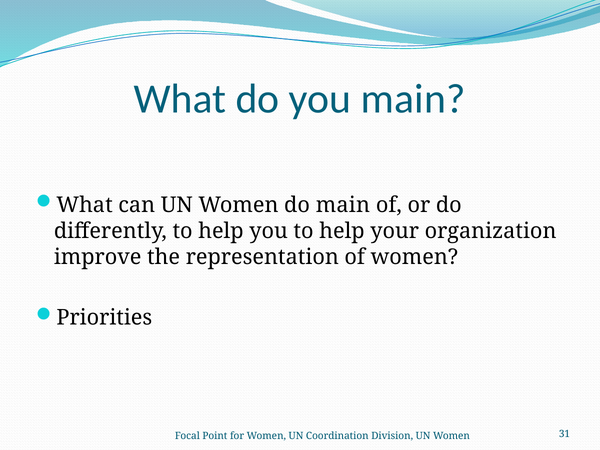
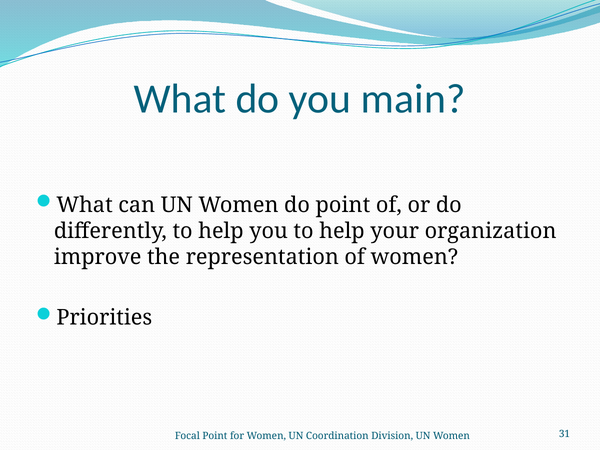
do main: main -> point (343, 205)
